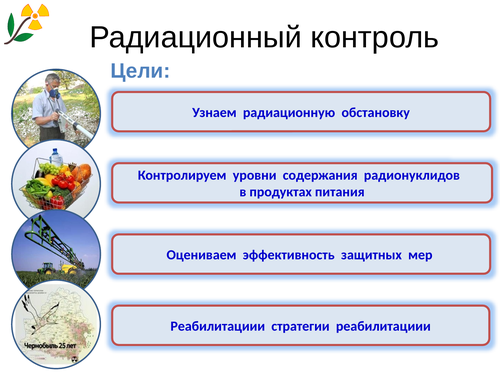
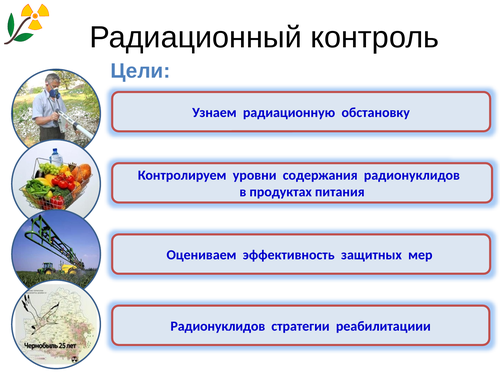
Реабилитациии: Реабилитациии -> Радионуклидов (218, 326)
